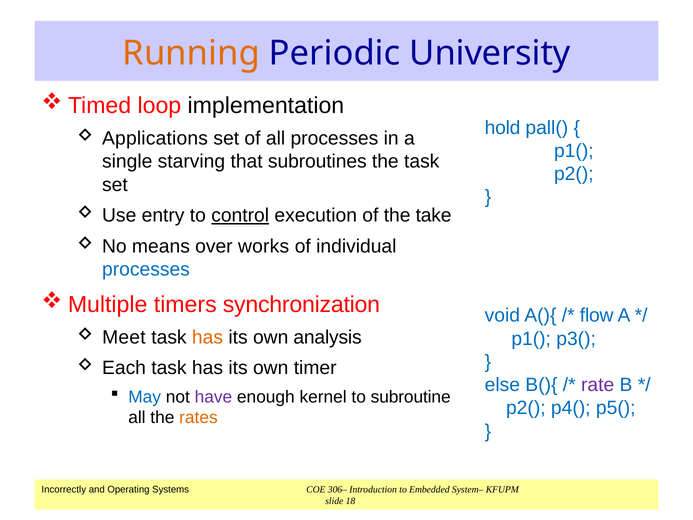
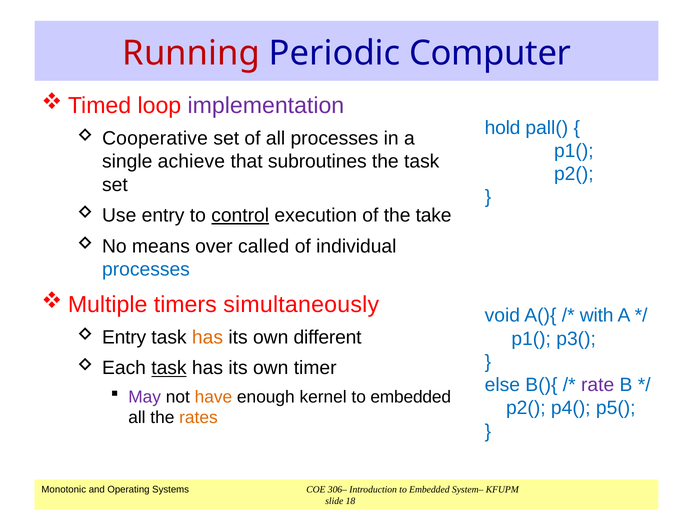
Running colour: orange -> red (191, 53)
University: University -> Computer (490, 53)
implementation colour: black -> purple (266, 106)
Applications: Applications -> Cooperative (155, 138)
starving: starving -> achieve (191, 162)
works: works -> called (264, 246)
synchronization: synchronization -> simultaneously (301, 304)
flow: flow -> with (597, 315)
Meet: Meet -> Entry (124, 337)
analysis: analysis -> different (328, 337)
task underline: none -> present (169, 368)
May colour: blue -> purple (145, 397)
have colour: purple -> orange (213, 397)
subroutine: subroutine -> embedded (411, 397)
Incorrectly: Incorrectly -> Monotonic (64, 489)
